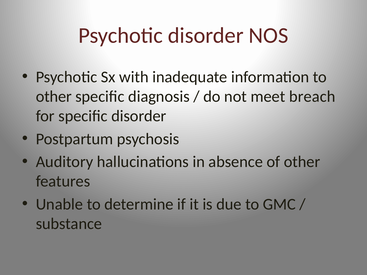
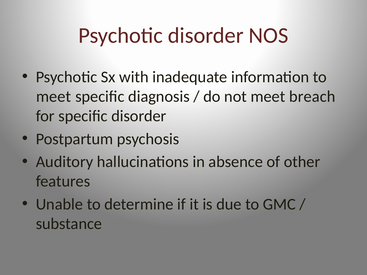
other: other -> meet (54, 97)
